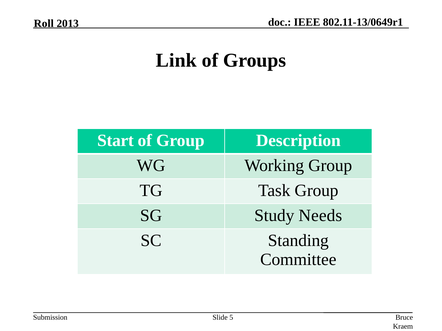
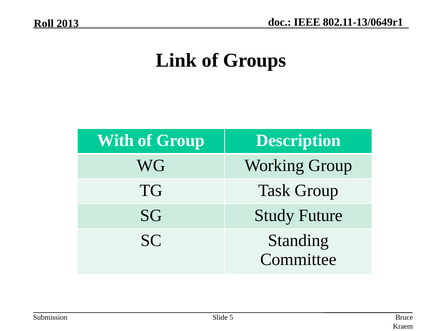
Start: Start -> With (116, 141)
Needs: Needs -> Future (321, 216)
